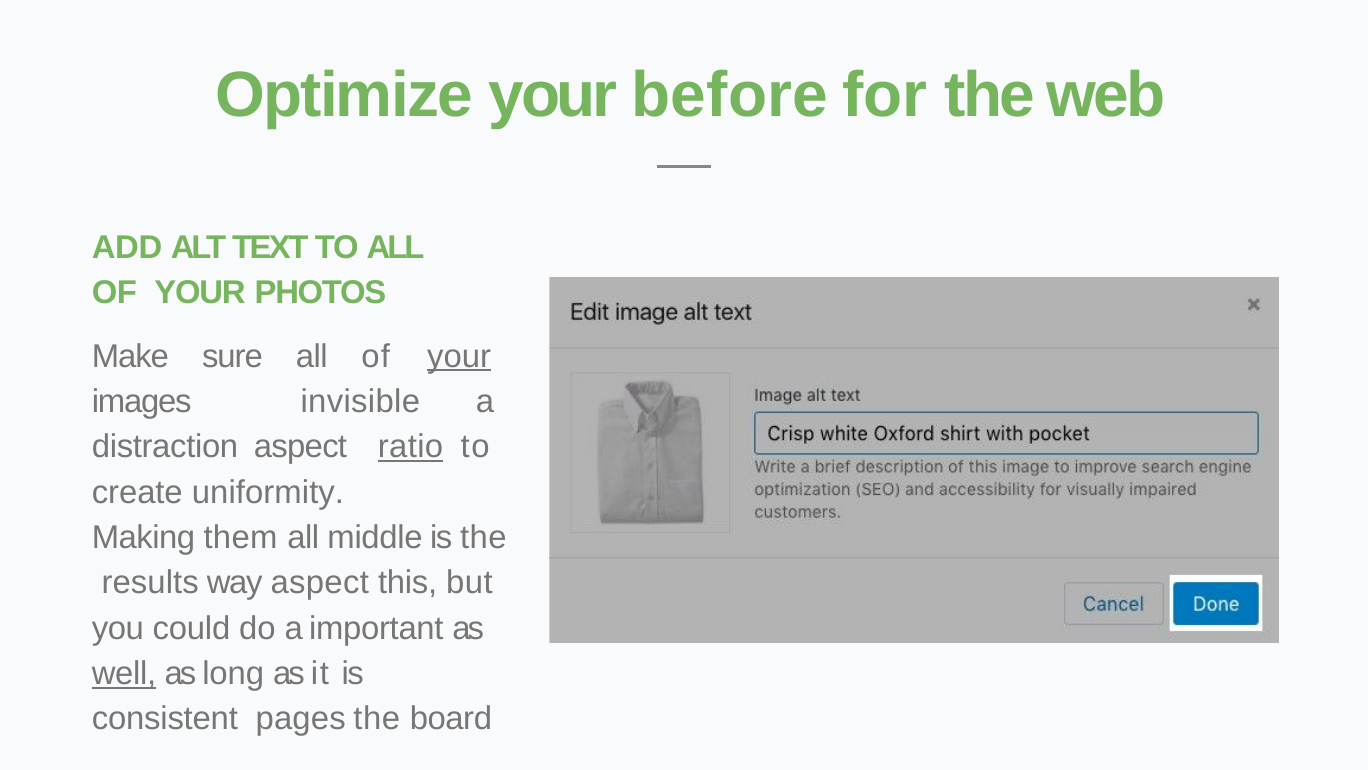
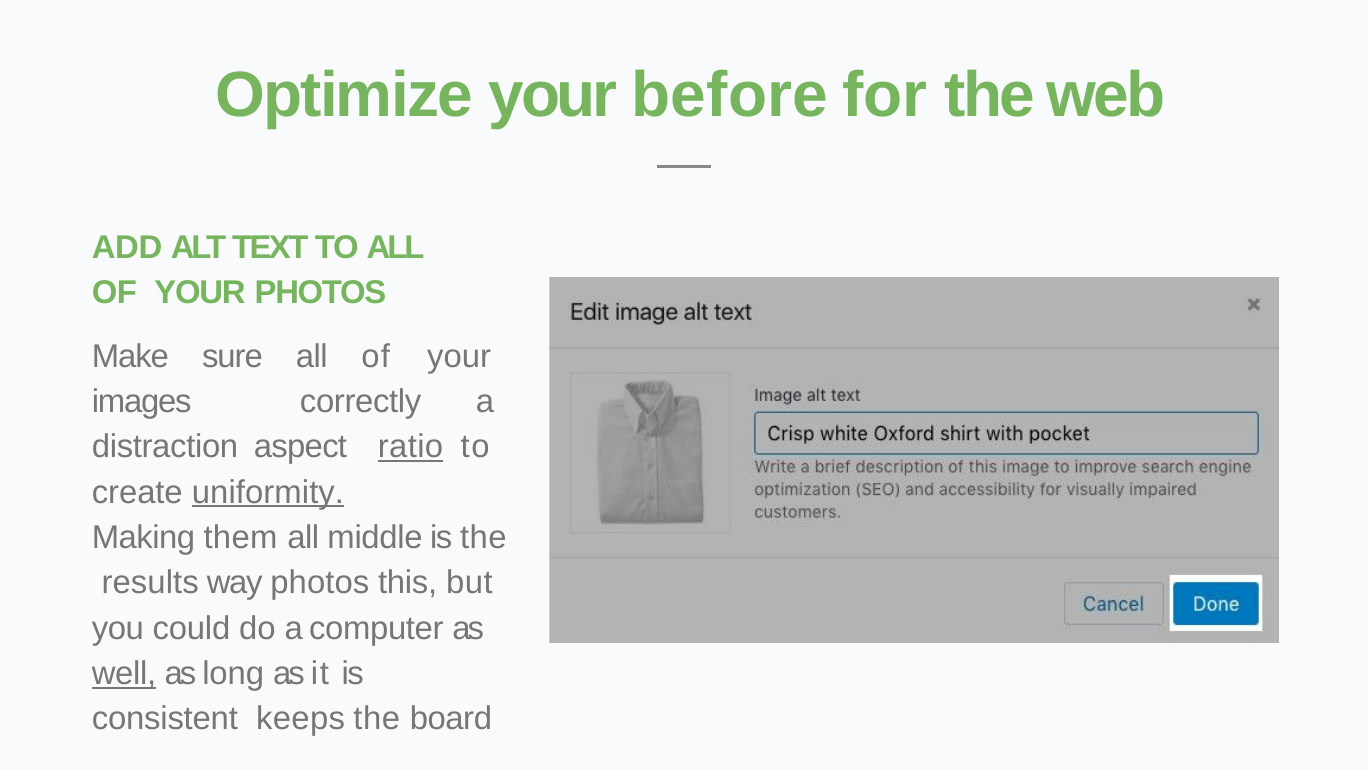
your underline: present -> none (459, 356)
invisible: invisible -> correctly (361, 401)
uniformity underline: none -> present (268, 492)
way aspect: aspect -> photos (320, 583)
important: important -> computer (376, 628)
pages: pages -> keeps (301, 719)
